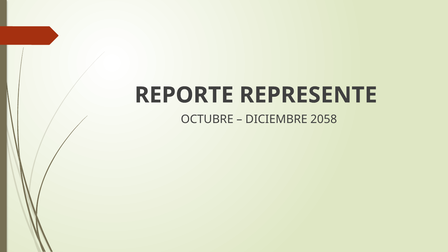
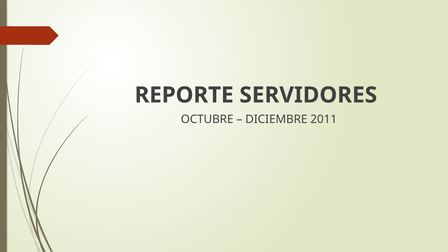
REPRESENTE: REPRESENTE -> SERVIDORES (308, 95)
2058: 2058 -> 2011 (324, 119)
